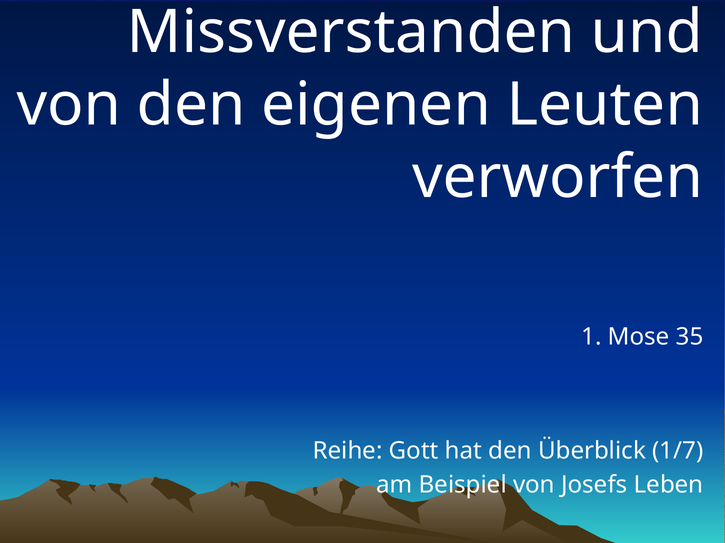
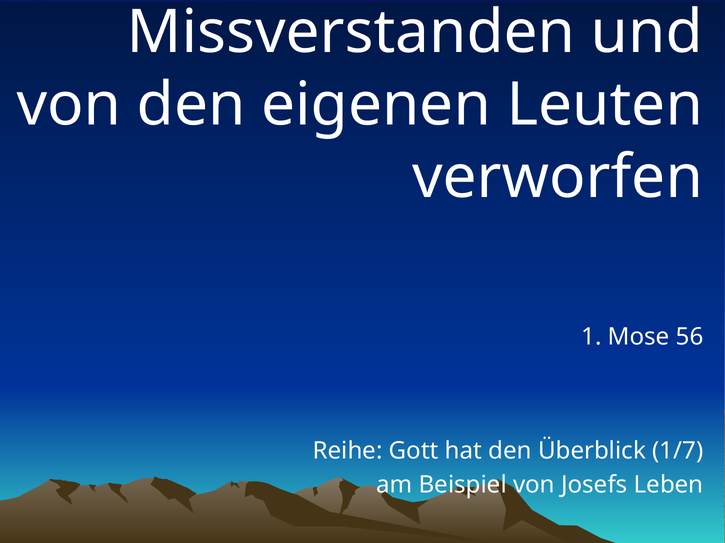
35: 35 -> 56 (690, 337)
